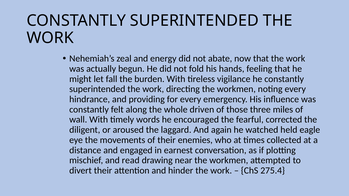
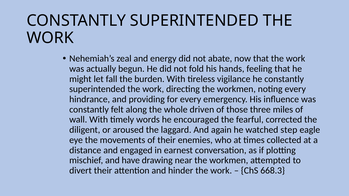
held: held -> step (289, 130)
read: read -> have (131, 161)
275.4: 275.4 -> 668.3 (273, 171)
